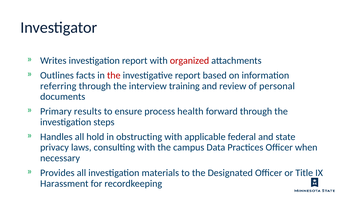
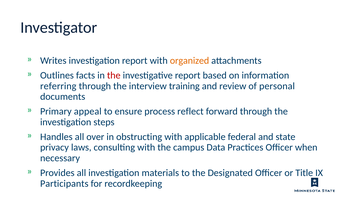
organized colour: red -> orange (190, 61)
results: results -> appeal (88, 112)
health: health -> reflect (190, 112)
hold: hold -> over (95, 137)
Harassment: Harassment -> Participants (64, 184)
